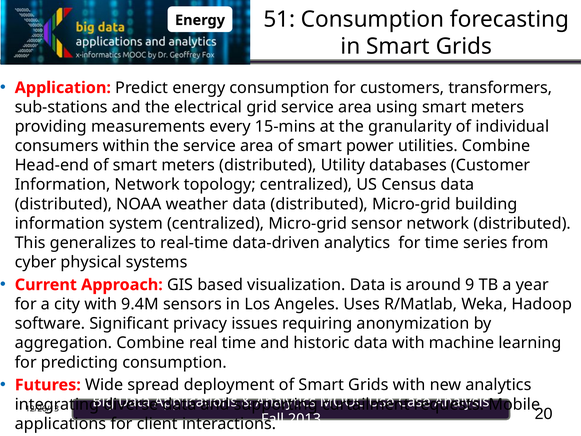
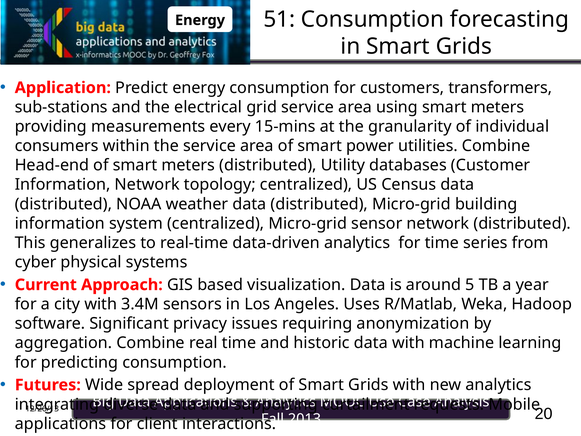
9: 9 -> 5 (470, 285)
9.4M: 9.4M -> 3.4M (140, 304)
